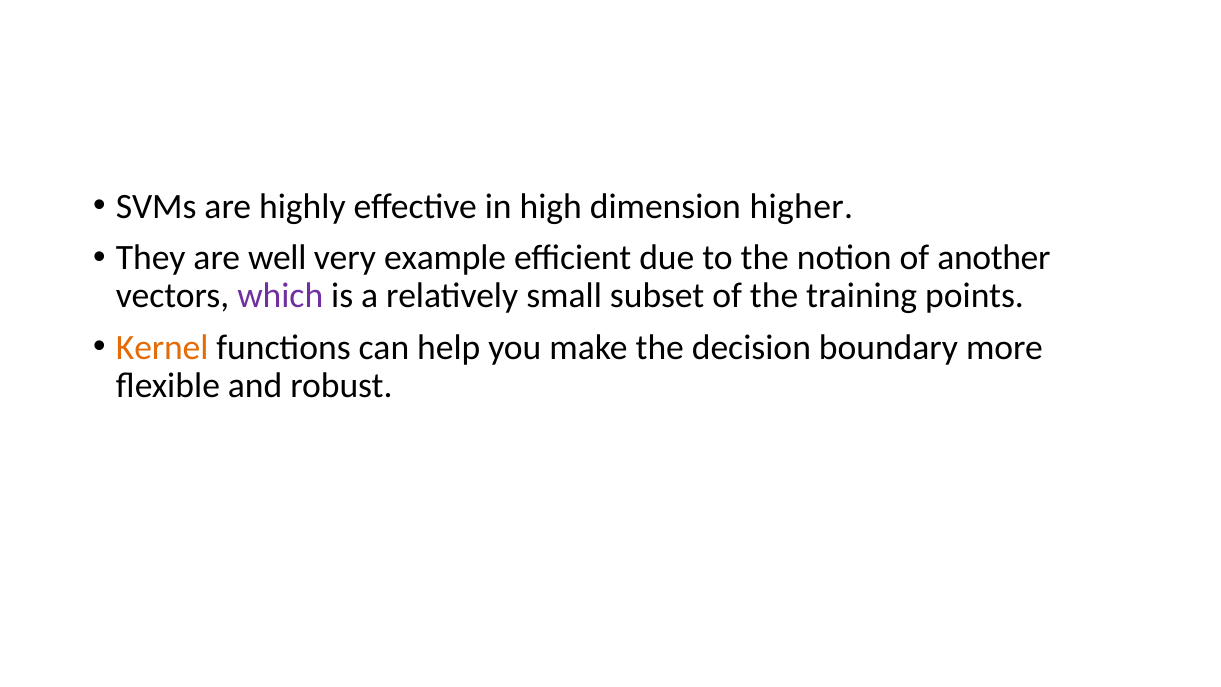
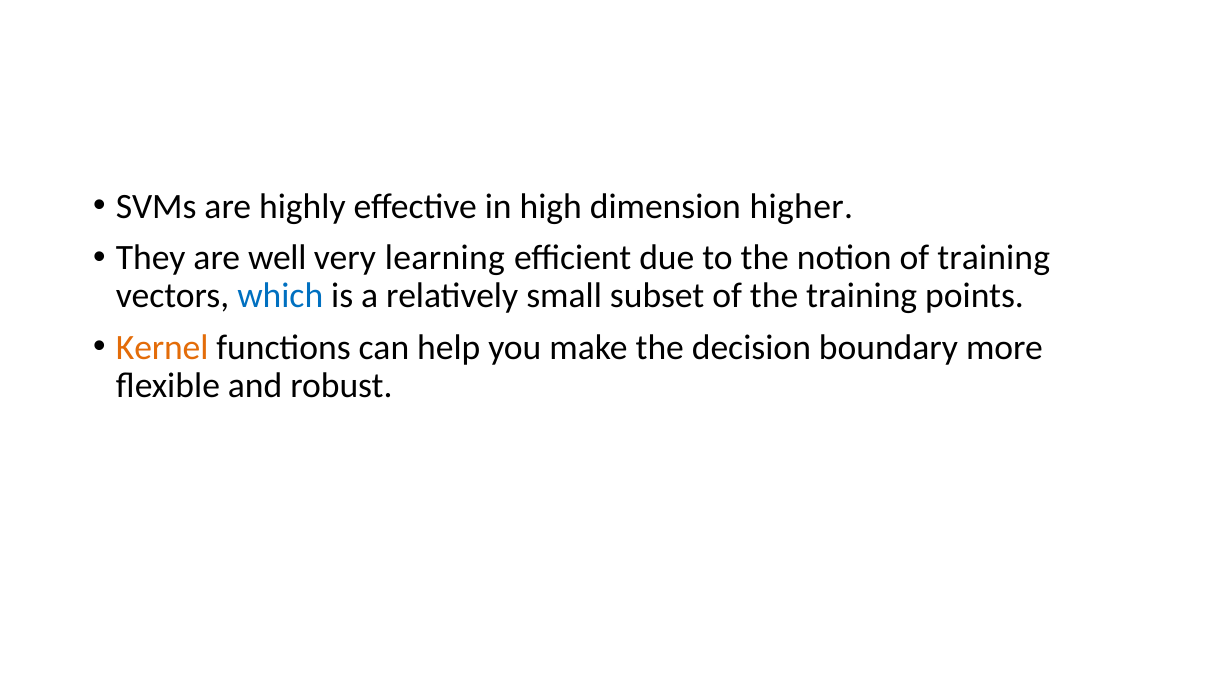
example: example -> learning (445, 258)
of another: another -> training (994, 258)
which colour: purple -> blue (280, 296)
